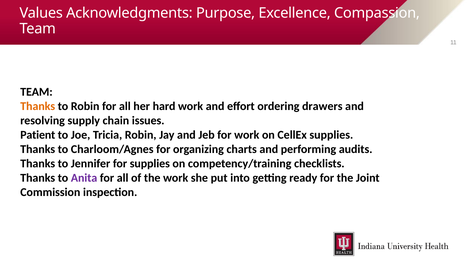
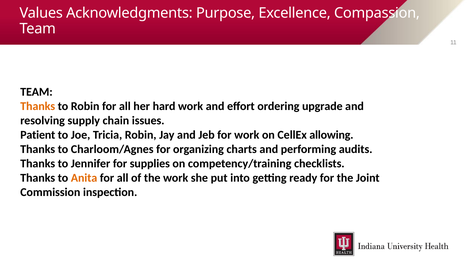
drawers: drawers -> upgrade (322, 106)
CellEx supplies: supplies -> allowing (331, 135)
Anita colour: purple -> orange (84, 178)
